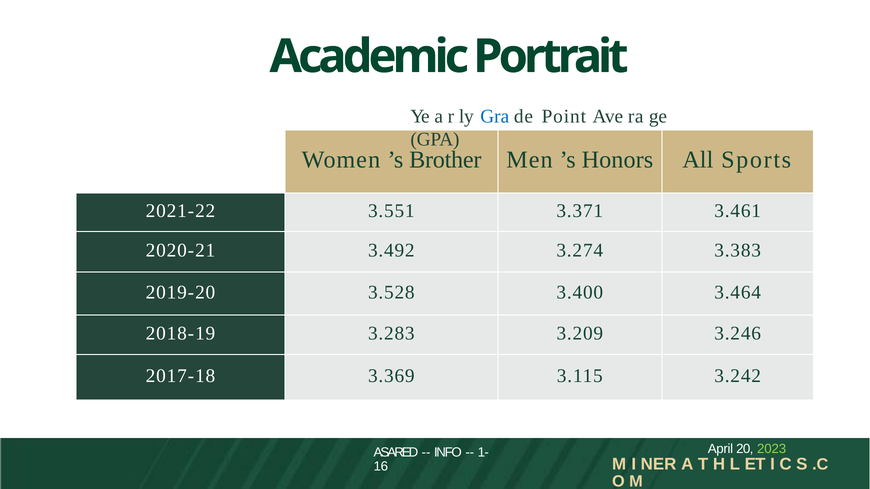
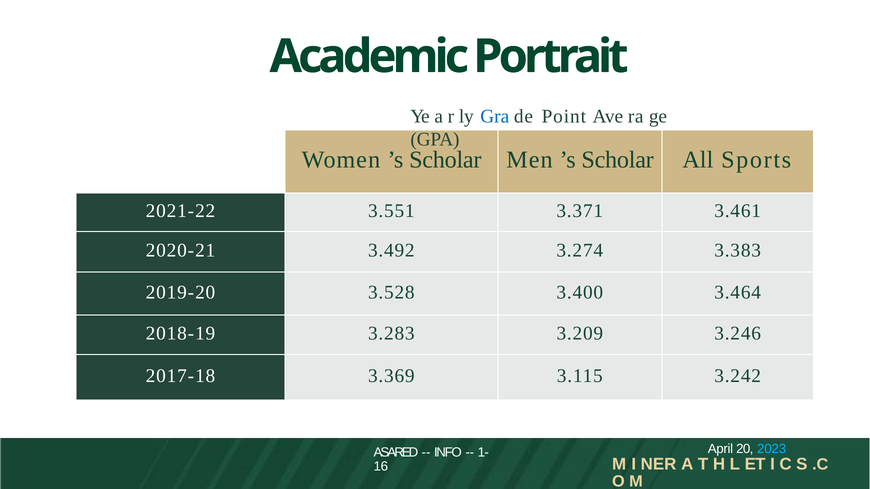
Women ’s Brother: Brother -> Scholar (445, 160)
Men ’s Honors: Honors -> Scholar (618, 160)
2023 colour: light green -> light blue (772, 449)
